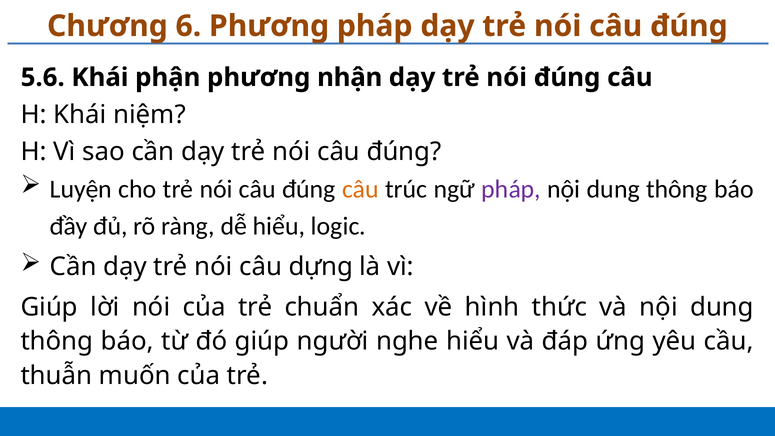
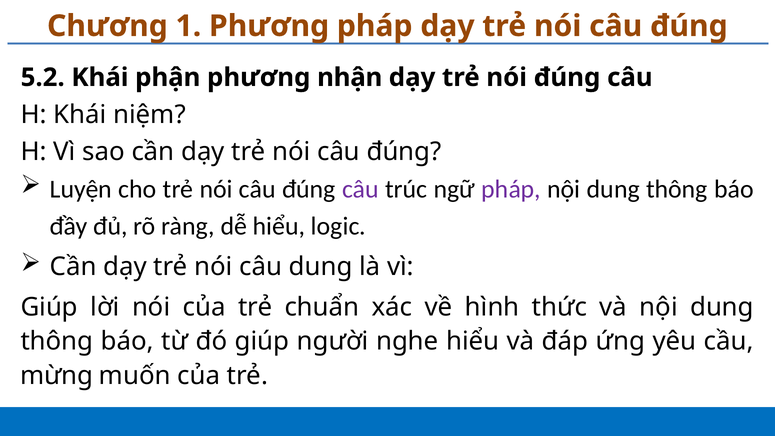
6: 6 -> 1 (188, 26)
5.6: 5.6 -> 5.2 (43, 77)
câu colour: orange -> purple (360, 189)
câu dựng: dựng -> dung (321, 267)
thuẫn: thuẫn -> mừng (57, 375)
